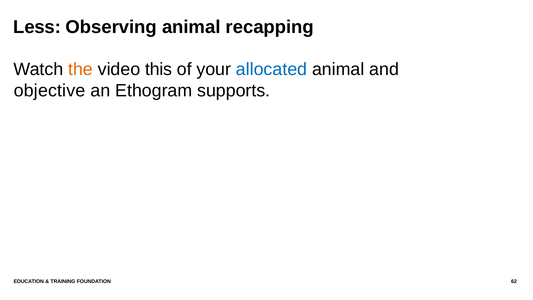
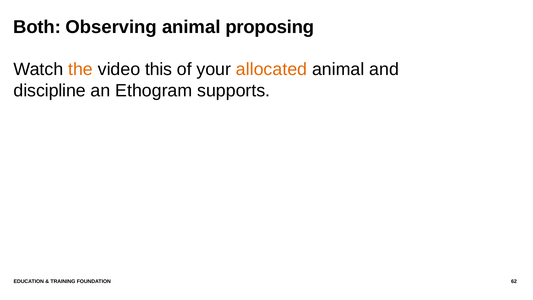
Less: Less -> Both (37, 27)
recapping: recapping -> proposing (270, 27)
allocated colour: blue -> orange (272, 69)
objective: objective -> discipline (50, 91)
